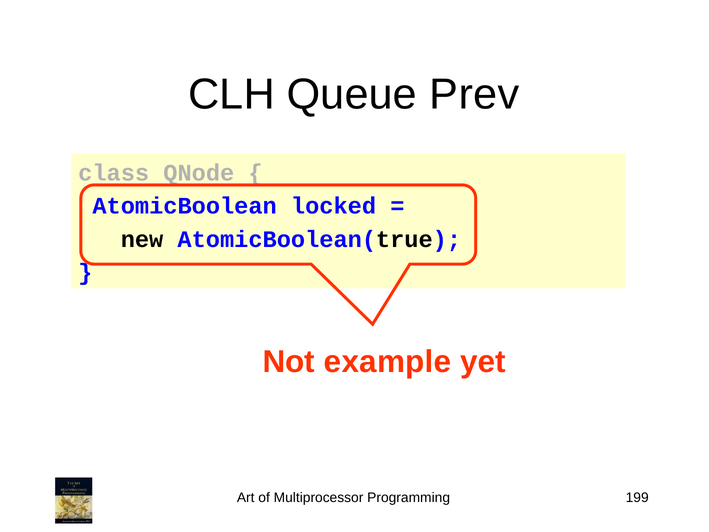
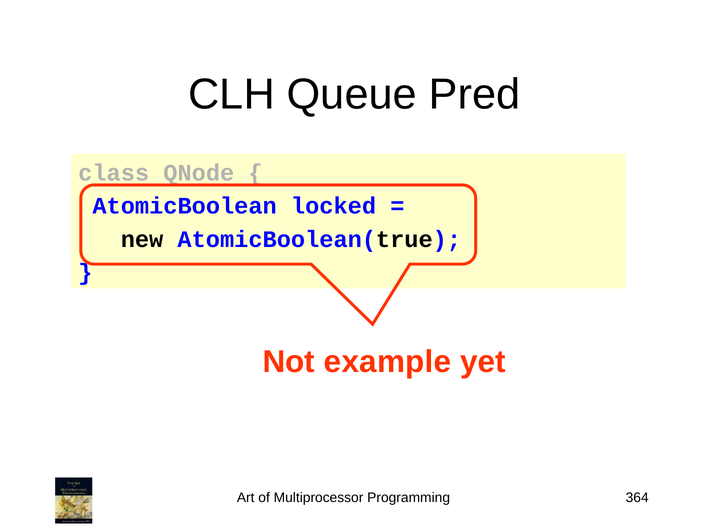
Prev: Prev -> Pred (475, 95)
199: 199 -> 364 (637, 497)
